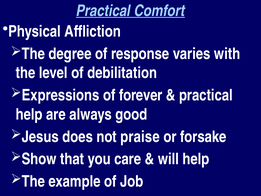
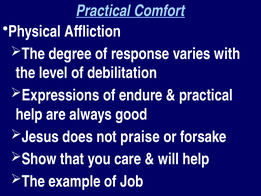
forever: forever -> endure (141, 95)
